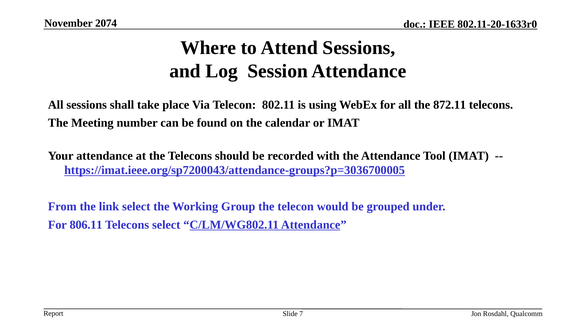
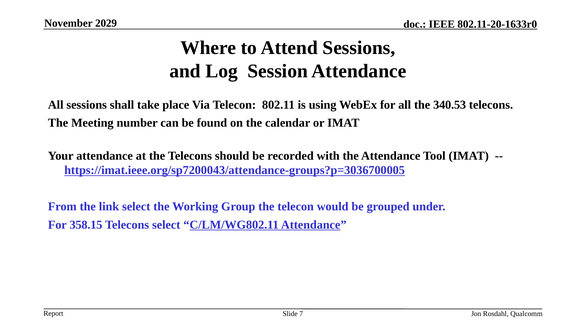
2074: 2074 -> 2029 (106, 23)
872.11: 872.11 -> 340.53 (450, 105)
806.11: 806.11 -> 358.15 (86, 225)
